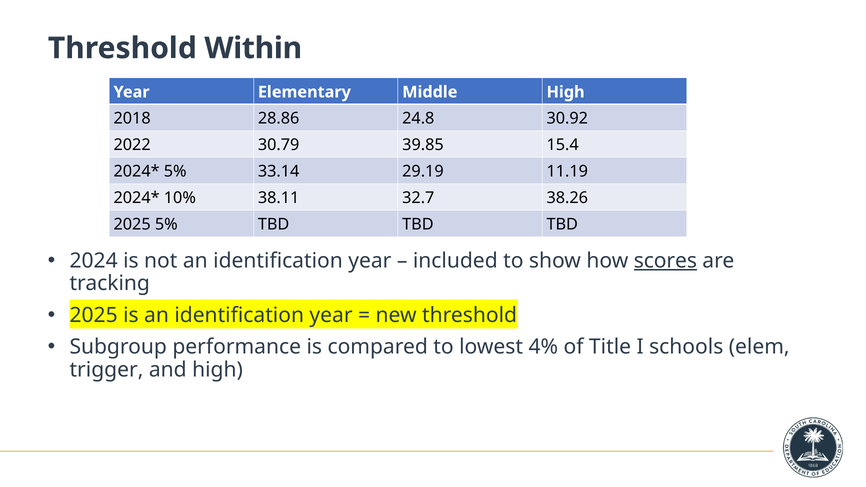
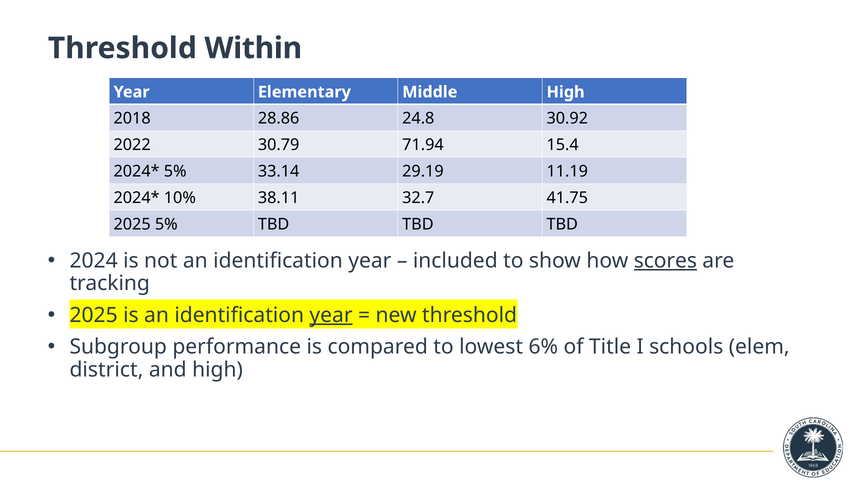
39.85: 39.85 -> 71.94 (423, 145)
38.26: 38.26 -> 41.75 (567, 198)
year underline: none -> present (331, 315)
4%: 4% -> 6% (543, 347)
trigger: trigger -> district (106, 370)
